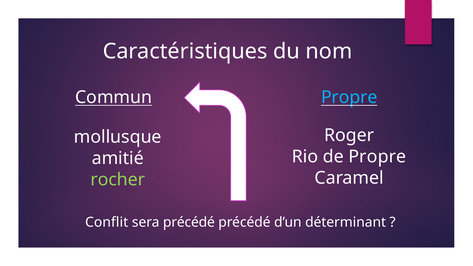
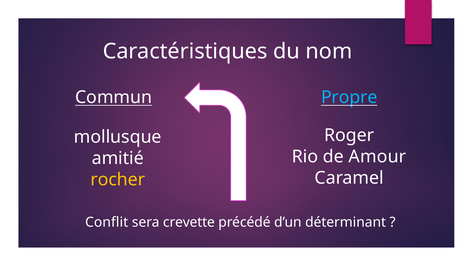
de Propre: Propre -> Amour (377, 157)
rocher colour: light green -> yellow (118, 180)
sera précédé: précédé -> crevette (189, 222)
